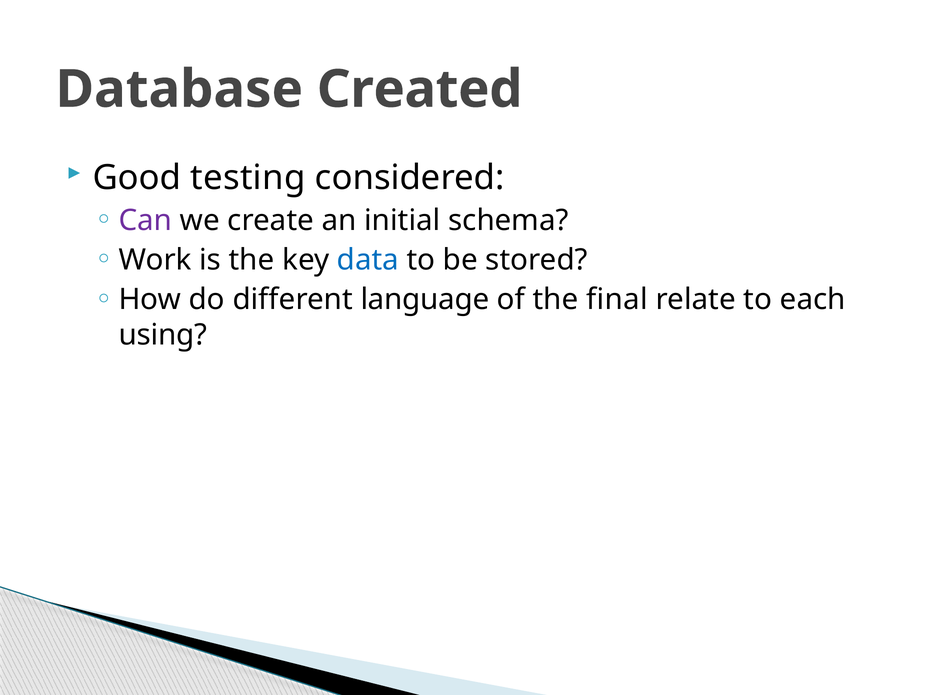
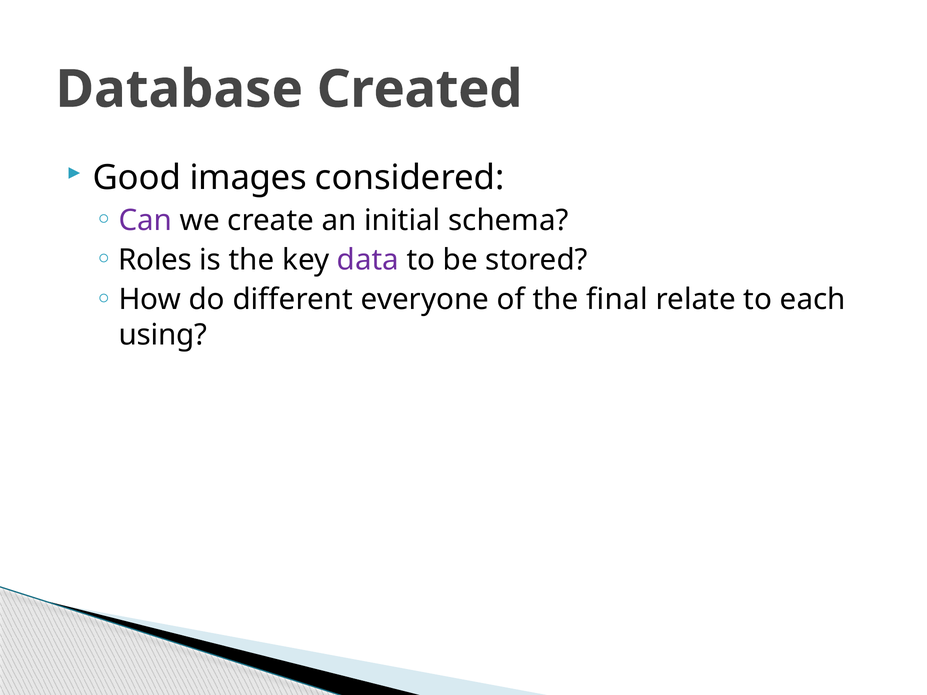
testing: testing -> images (248, 178)
Work: Work -> Roles (155, 260)
data colour: blue -> purple (368, 260)
language: language -> everyone (425, 300)
